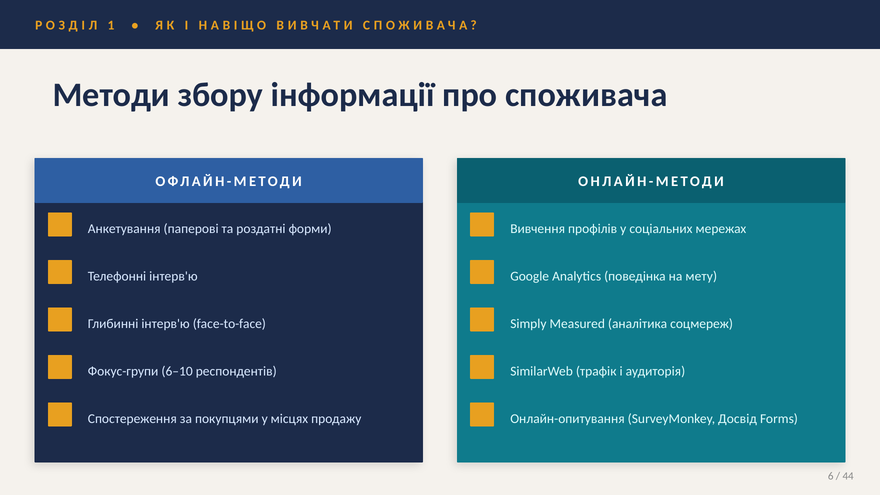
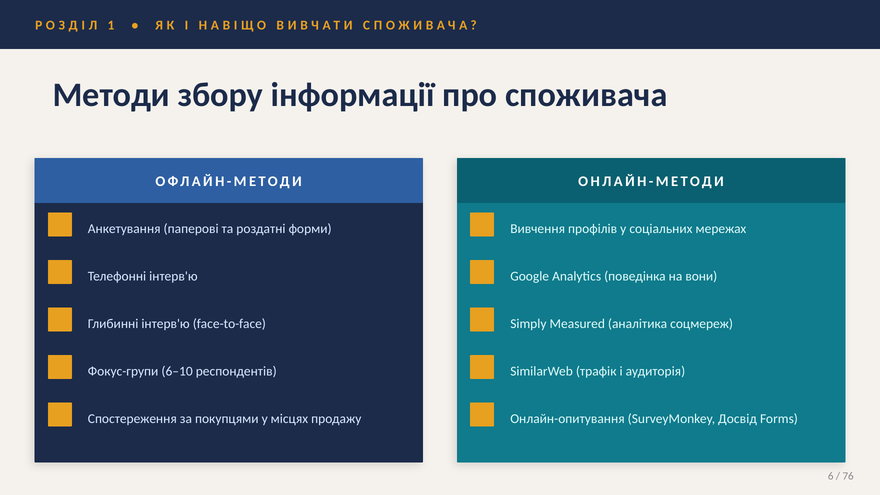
мету: мету -> вони (701, 276)
44: 44 -> 76 (848, 476)
